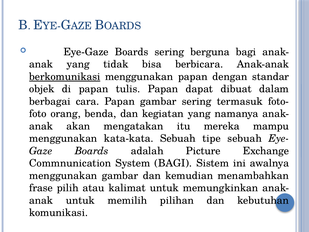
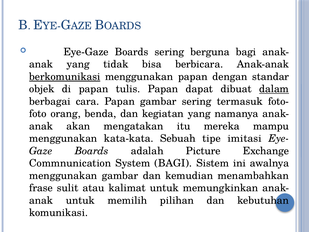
dalam underline: none -> present (274, 89)
tipe sebuah: sebuah -> imitasi (245, 138)
pilih: pilih -> sulit (68, 188)
